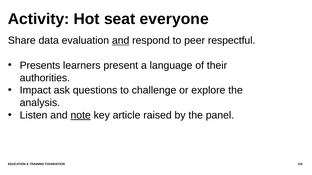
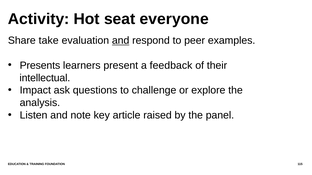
data: data -> take (49, 41)
respectful: respectful -> examples (232, 41)
language: language -> feedback (171, 66)
authorities: authorities -> intellectual (45, 78)
note underline: present -> none (81, 116)
